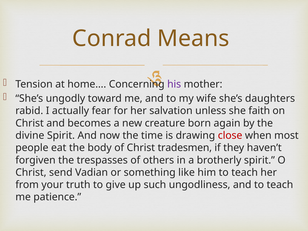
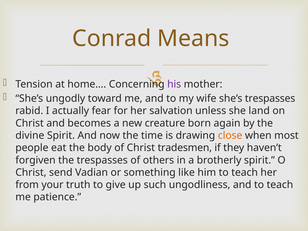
she’s daughters: daughters -> trespasses (270, 99)
faith: faith -> land (259, 111)
close colour: red -> orange (230, 135)
